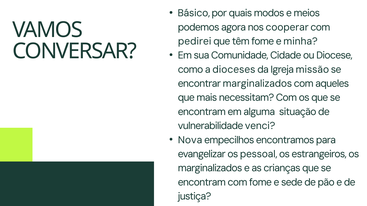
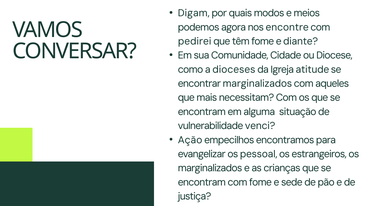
Básico: Básico -> Digam (194, 13)
cooperar: cooperar -> encontre (287, 27)
minha: minha -> diante (301, 41)
missão: missão -> atitude (312, 70)
Nova: Nova -> Ação (190, 140)
